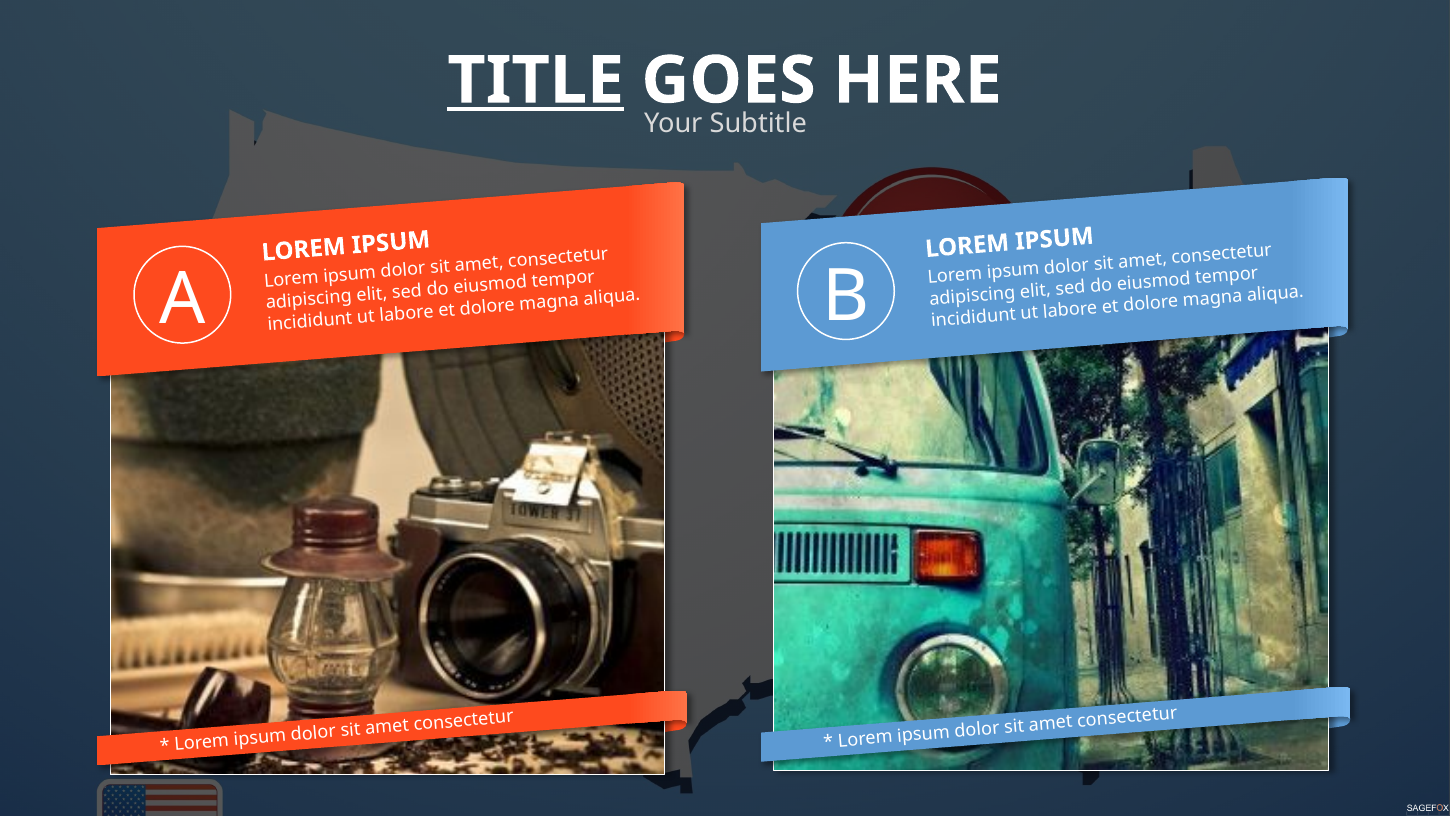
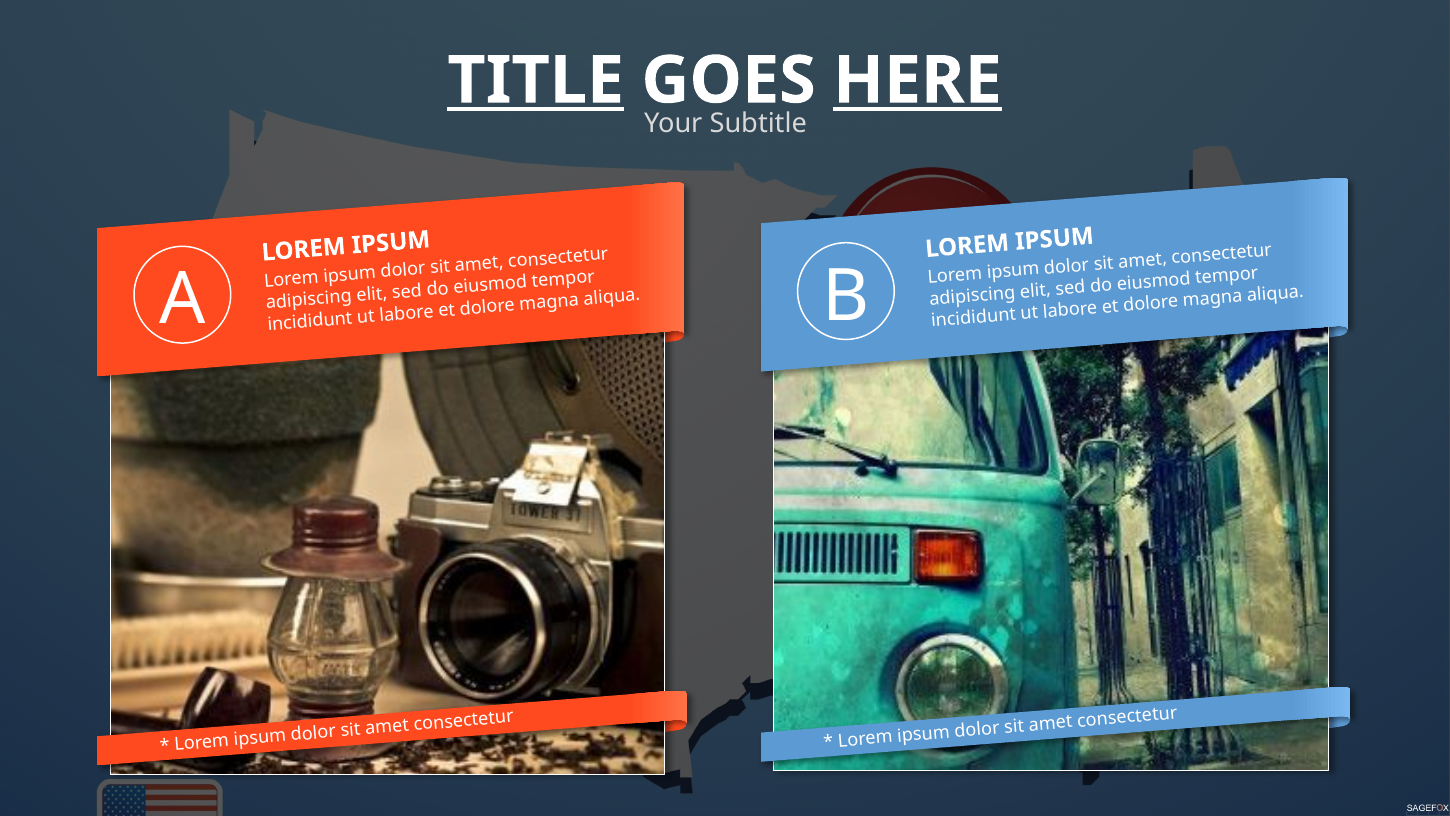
HERE underline: none -> present (917, 81)
